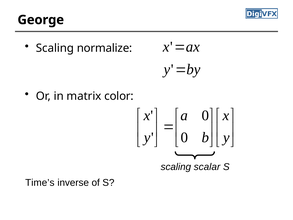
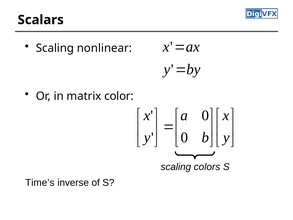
George: George -> Scalars (41, 20)
normalize: normalize -> nonlinear (104, 48)
scalar: scalar -> colors (207, 167)
